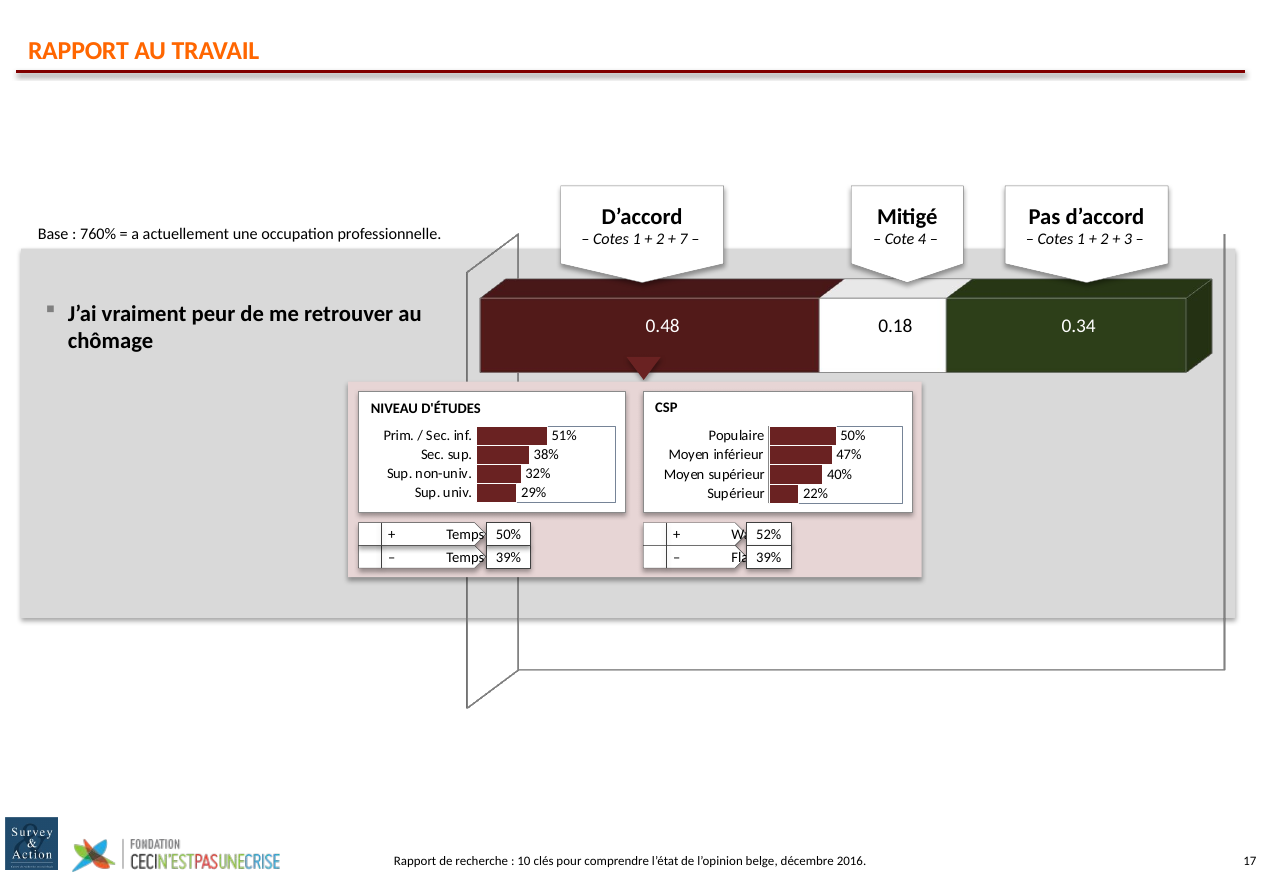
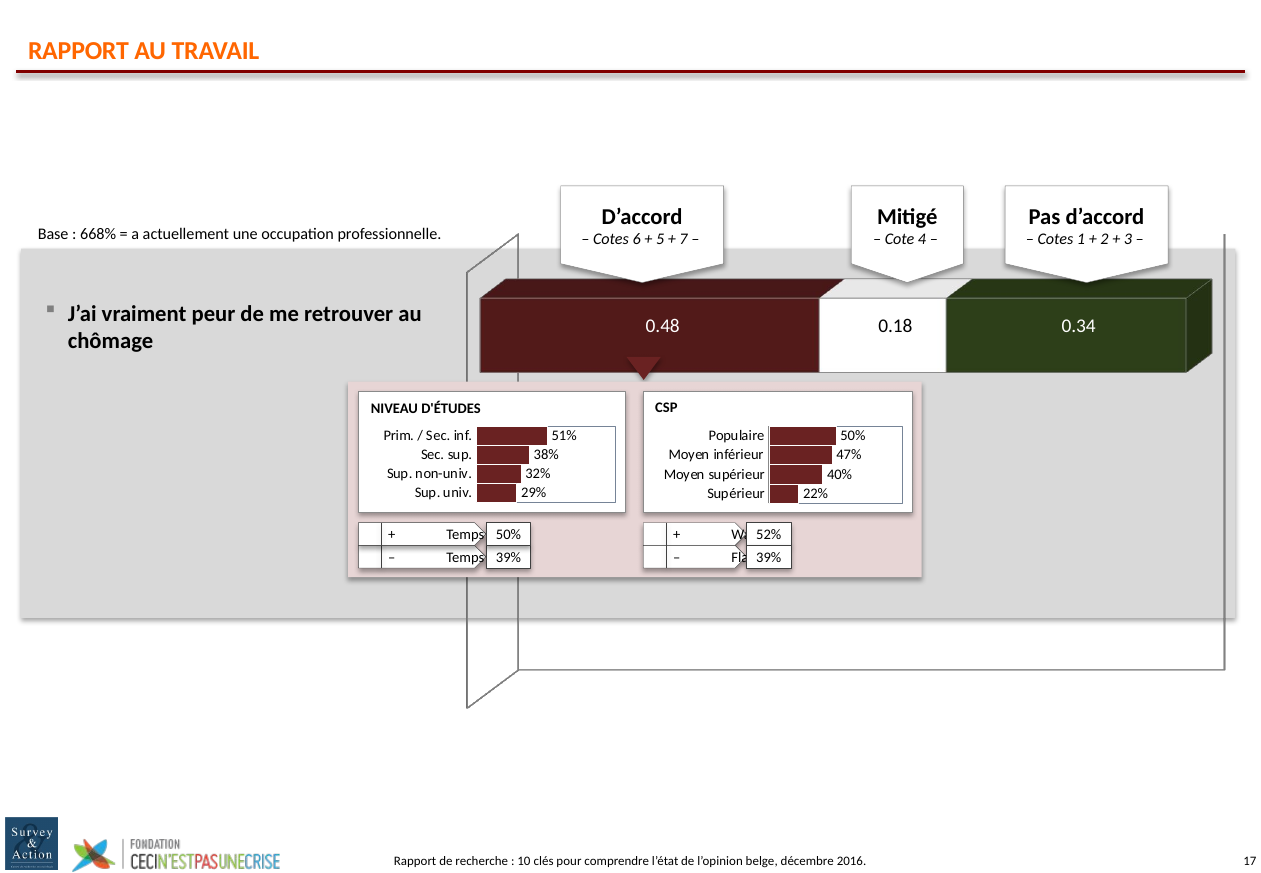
760%: 760% -> 668% (98, 234)
1: 1 -> 6 (637, 239)
2: 2 -> 5 (660, 239)
